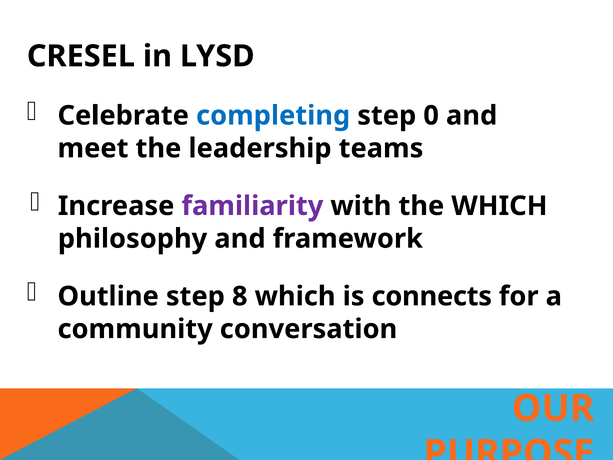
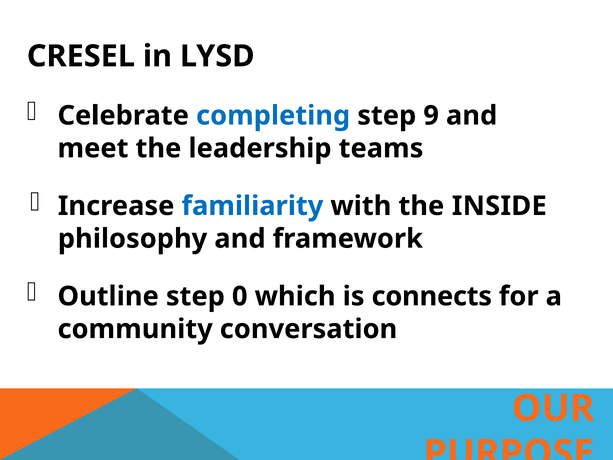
0: 0 -> 9 (431, 116)
familiarity colour: purple -> blue (252, 206)
the WHICH: WHICH -> INSIDE (499, 206)
8: 8 -> 0 (240, 296)
